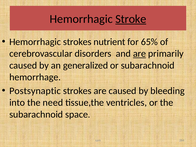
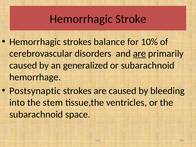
Stroke underline: present -> none (131, 19)
nutrient: nutrient -> balance (109, 42)
65%: 65% -> 10% (149, 42)
need: need -> stem (53, 103)
